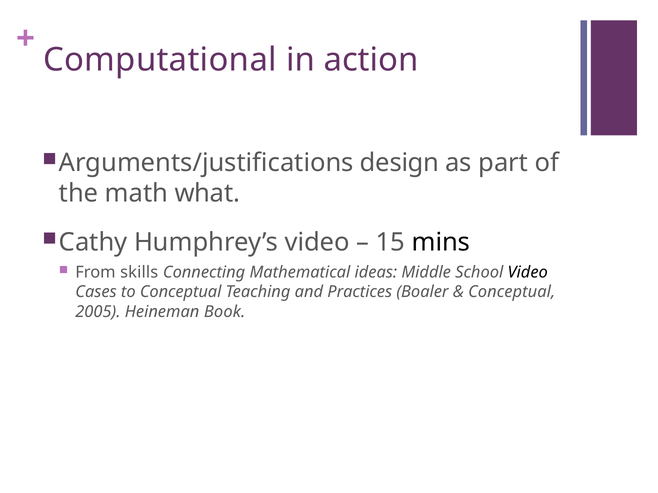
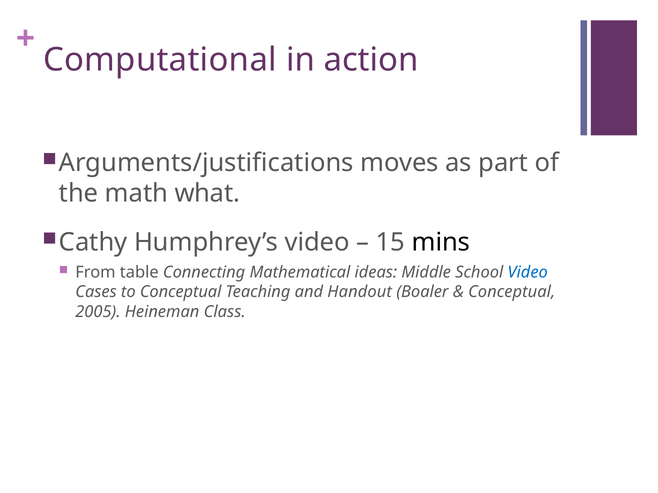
design: design -> moves (400, 163)
skills: skills -> table (139, 273)
Video colour: black -> blue (528, 273)
Practices: Practices -> Handout (360, 292)
Book: Book -> Class (225, 312)
